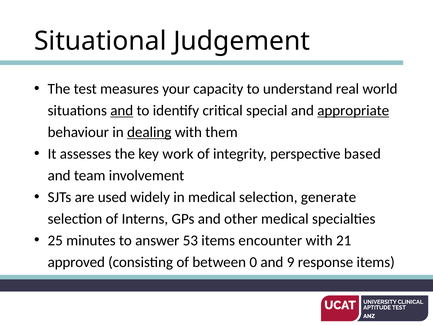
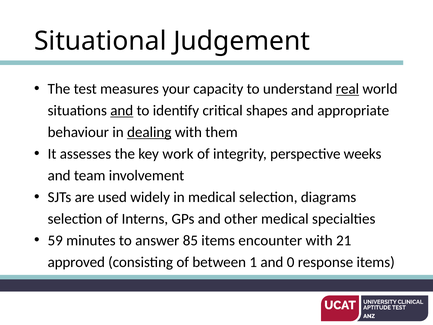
real underline: none -> present (347, 89)
special: special -> shapes (267, 110)
appropriate underline: present -> none (353, 110)
based: based -> weeks (363, 154)
generate: generate -> diagrams (329, 197)
25: 25 -> 59 (55, 240)
53: 53 -> 85 (190, 240)
0: 0 -> 1 (253, 262)
9: 9 -> 0 (291, 262)
